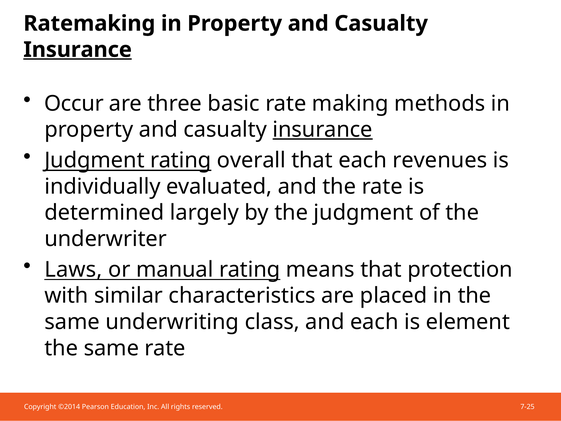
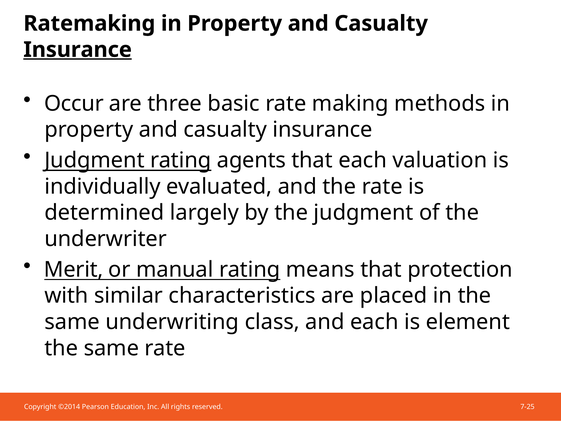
insurance underline: present -> none (323, 130)
overall: overall -> agents (251, 160)
revenues: revenues -> valuation (440, 160)
Laws: Laws -> Merit (74, 269)
